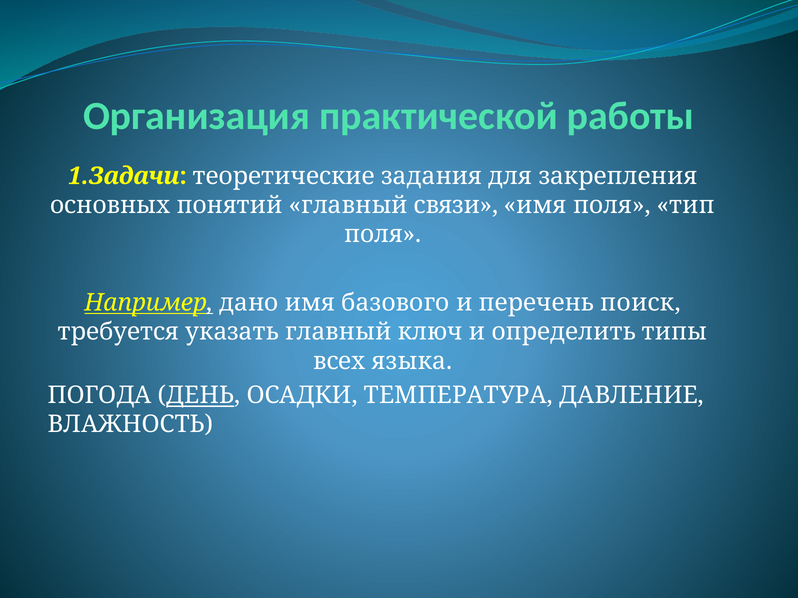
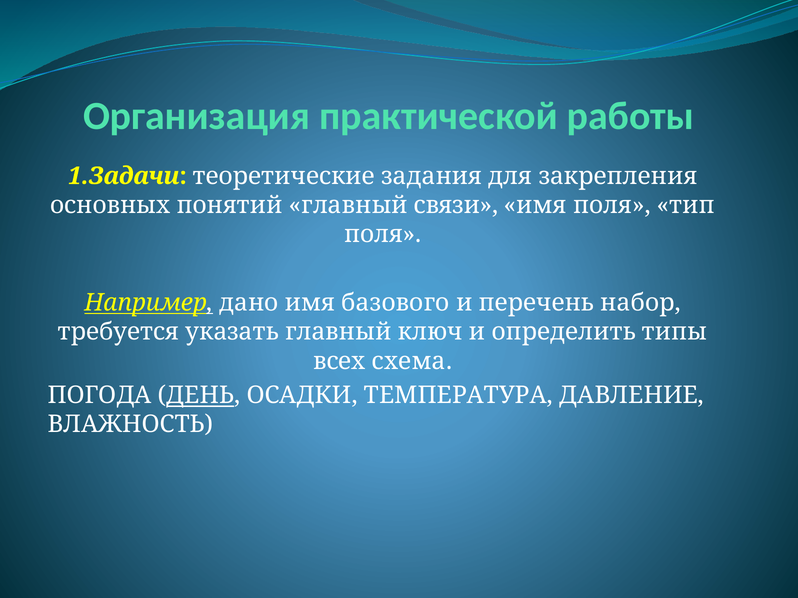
поиск: поиск -> набор (641, 303)
языка: языка -> схема (412, 361)
